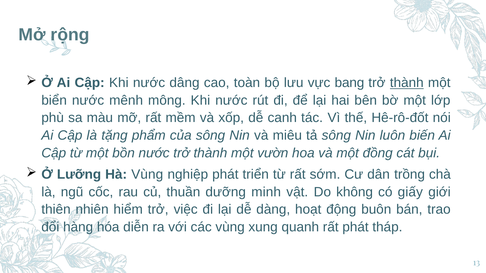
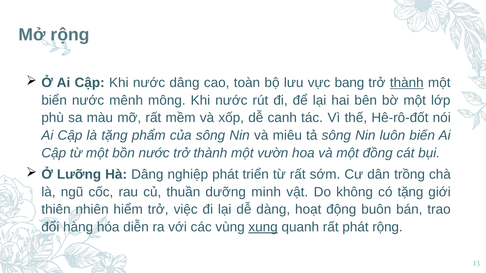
Hà Vùng: Vùng -> Dâng (147, 175)
có giấy: giấy -> tặng (410, 192)
xung underline: none -> present (263, 227)
phát tháp: tháp -> rộng (387, 227)
